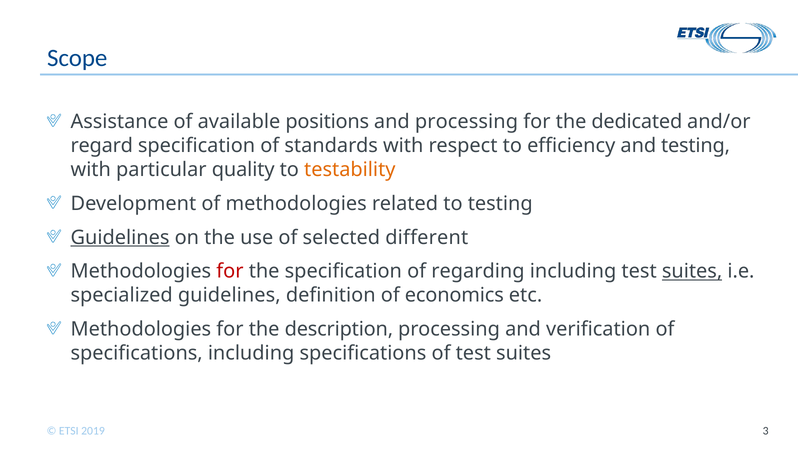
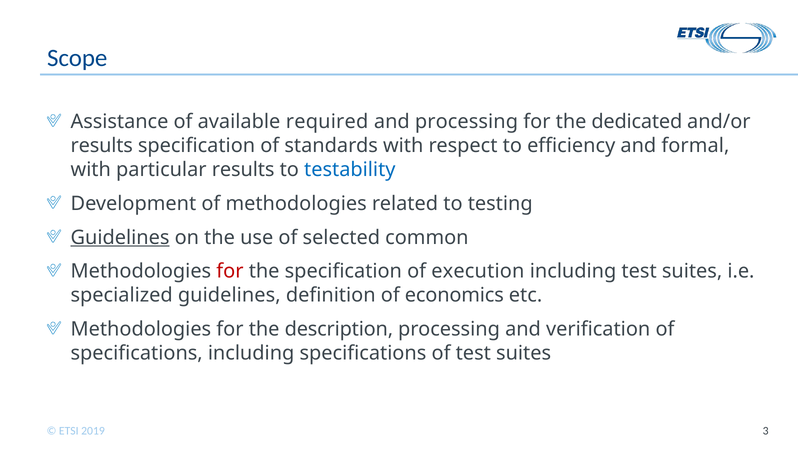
positions: positions -> required (327, 122)
regard: regard -> results (102, 146)
and testing: testing -> formal (695, 146)
particular quality: quality -> results (243, 170)
testability colour: orange -> blue (350, 170)
different: different -> common (427, 237)
regarding: regarding -> execution (478, 271)
suites underline: present -> none (692, 271)
